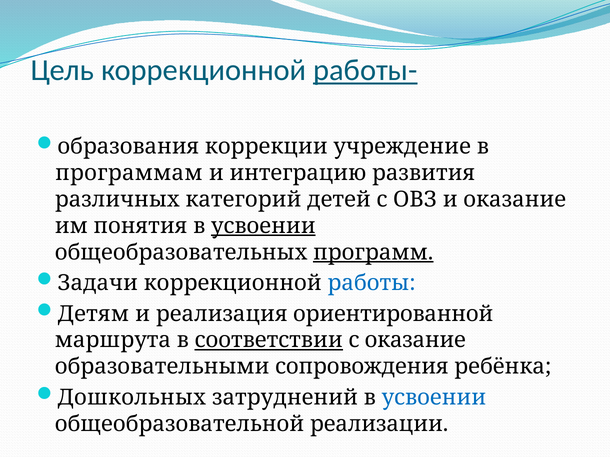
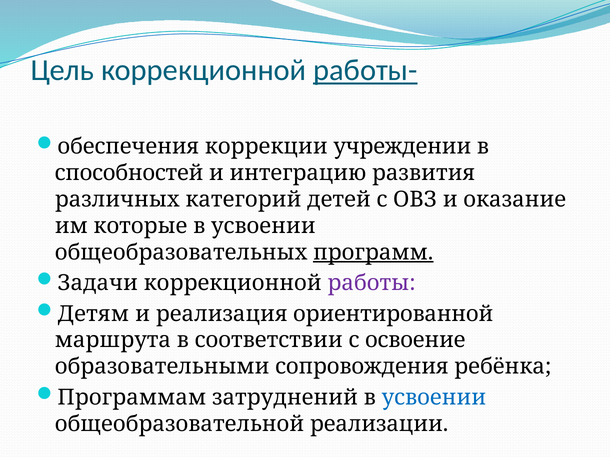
образования: образования -> обеспечения (128, 147)
учреждение: учреждение -> учреждении (402, 147)
программам: программам -> способностей (129, 173)
понятия: понятия -> которые (140, 226)
усвоении underline: present -> none (263, 226)
работы colour: blue -> purple (372, 283)
соответствии underline: present -> none (269, 341)
с оказание: оказание -> освоение (415, 341)
Дошкольных: Дошкольных -> Программам (132, 398)
